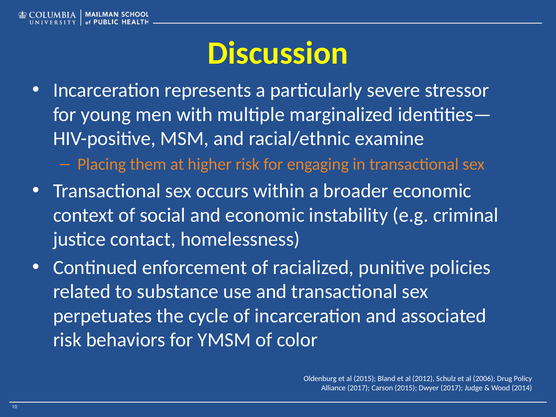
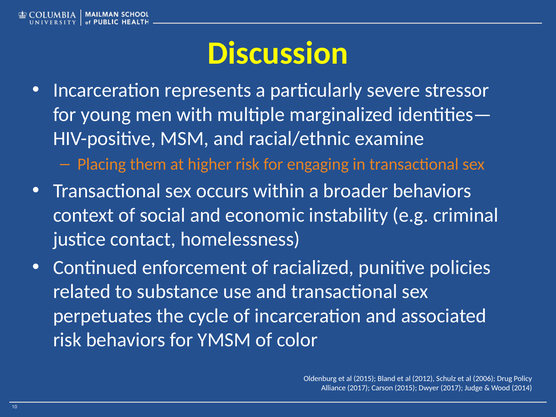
broader economic: economic -> behaviors (432, 191)
